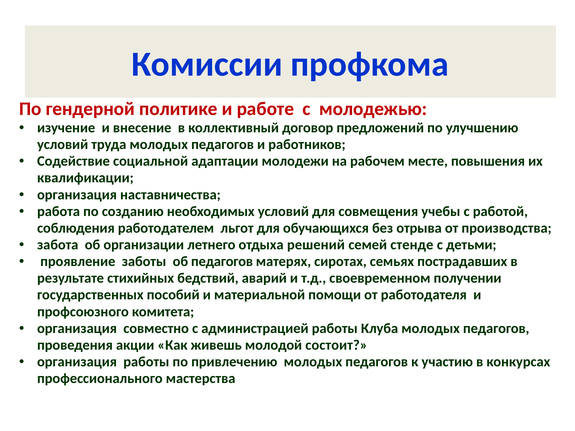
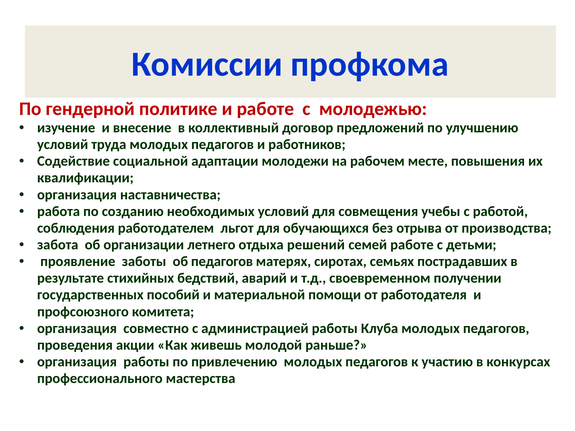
семей стенде: стенде -> работе (412, 245)
состоит: состоит -> раньше (337, 345)
